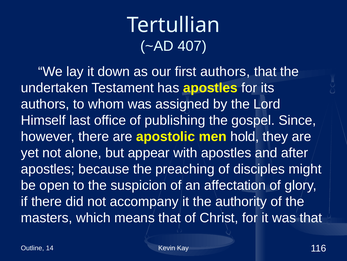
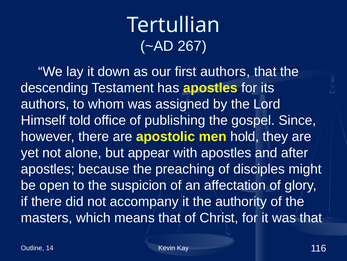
407: 407 -> 267 (192, 46)
undertaken: undertaken -> descending (55, 88)
last: last -> told (80, 120)
